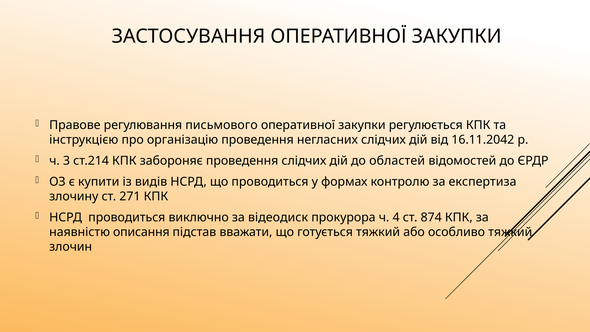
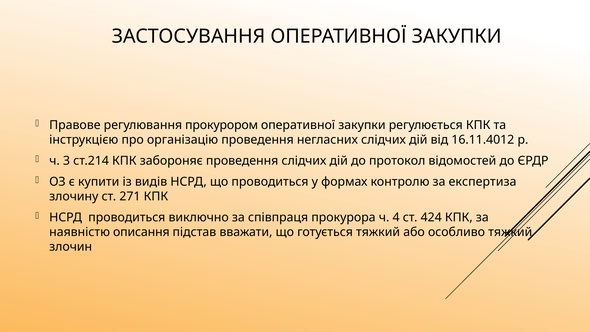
письмового: письмового -> прокурором (222, 125)
16.11.2042: 16.11.2042 -> 16.11.4012 (483, 140)
областей: областей -> протокол (397, 161)
відеодиск: відеодиск -> співпраця (278, 217)
874: 874 -> 424 (431, 217)
